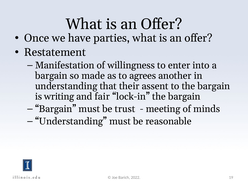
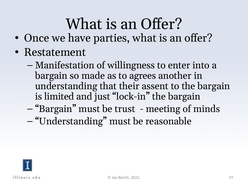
writing: writing -> limited (59, 97)
fair: fair -> just (102, 97)
